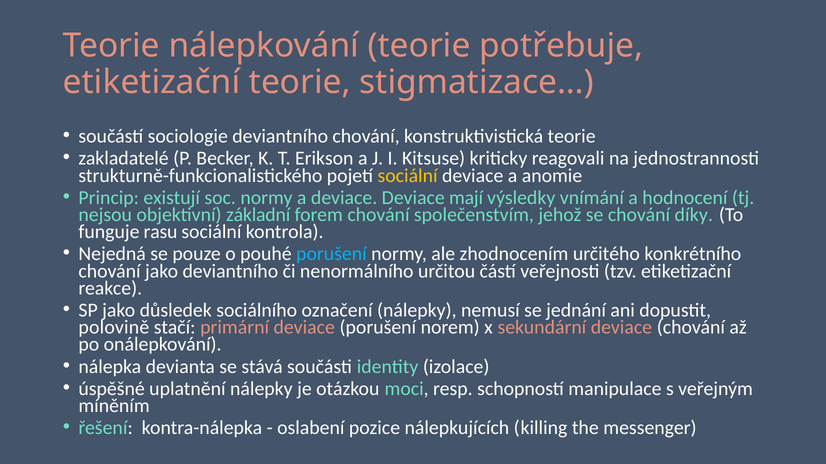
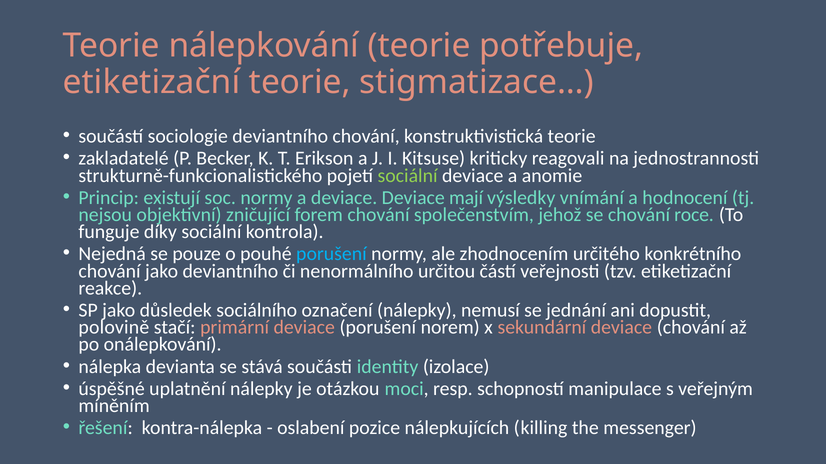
sociální colour: yellow -> light green (408, 176)
základní: základní -> zničující (258, 215)
díky: díky -> roce (694, 215)
rasu: rasu -> díky (160, 232)
